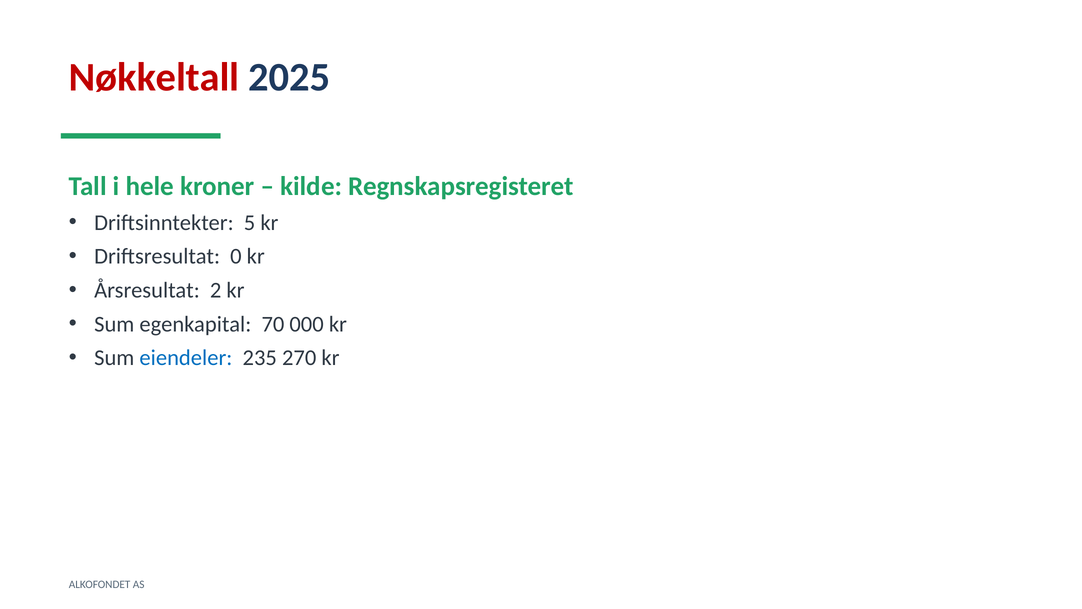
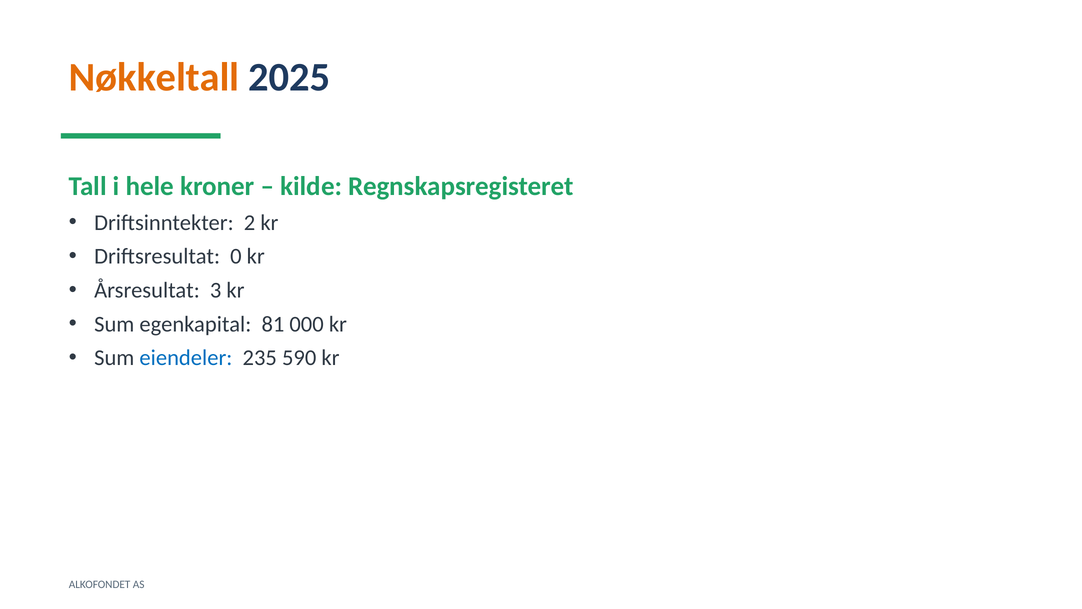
Nøkkeltall colour: red -> orange (154, 77)
5: 5 -> 2 (250, 222)
2: 2 -> 3 (216, 290)
70: 70 -> 81 (273, 324)
270: 270 -> 590 (299, 358)
